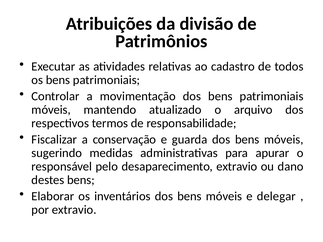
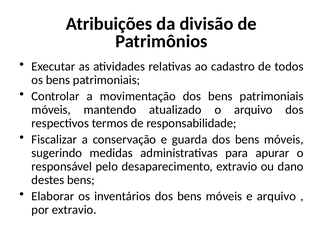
e delegar: delegar -> arquivo (276, 196)
